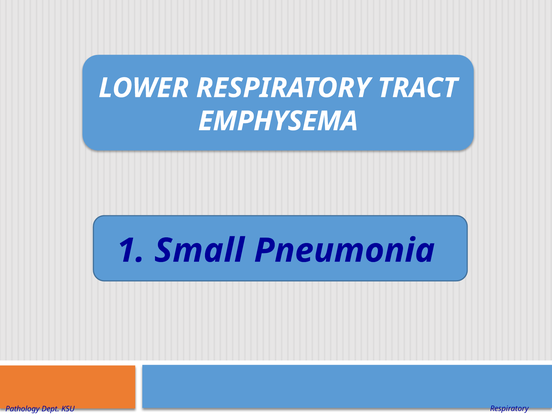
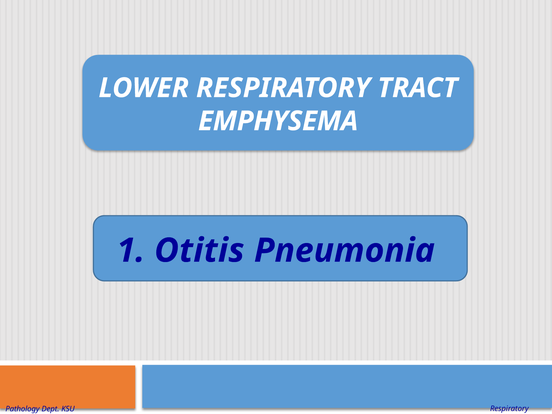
Small: Small -> Otitis (199, 251)
